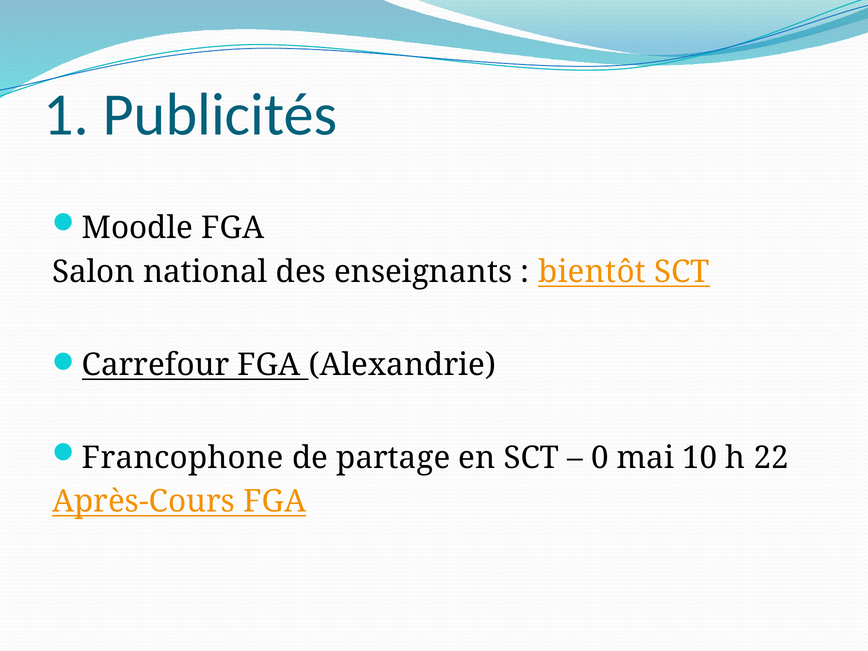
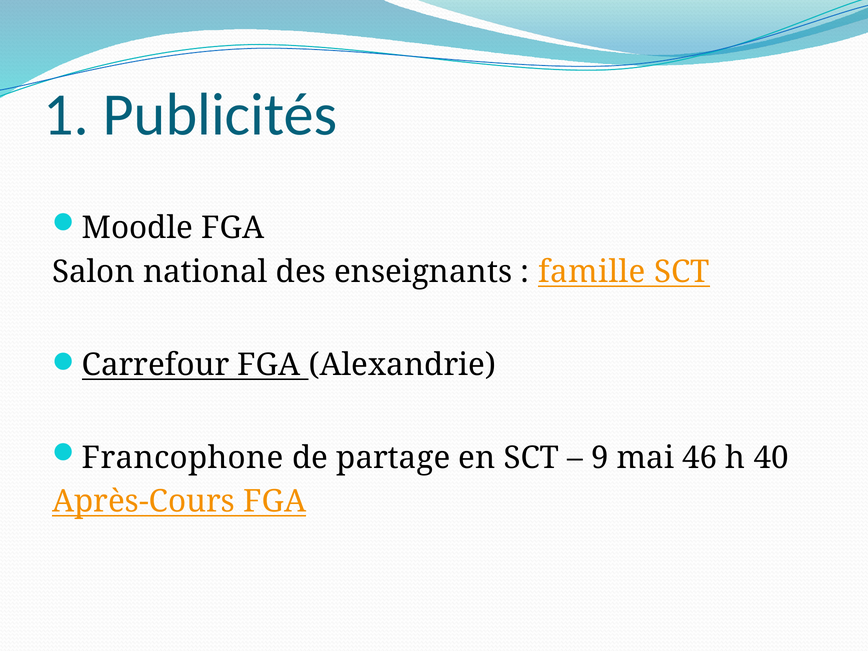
bientôt: bientôt -> famille (592, 272)
0: 0 -> 9 (600, 458)
10: 10 -> 46 (700, 458)
22: 22 -> 40 (771, 458)
